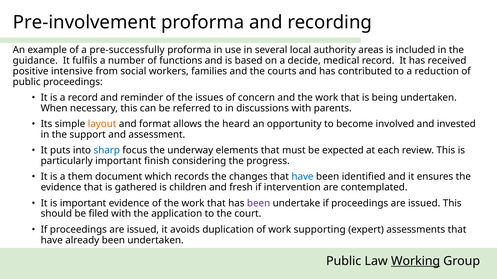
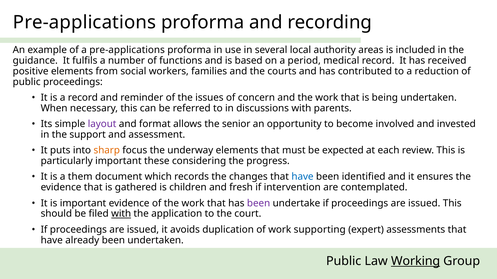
Pre-involvement: Pre-involvement -> Pre-applications (85, 22)
a pre-successfully: pre-successfully -> pre-applications (127, 50)
decide: decide -> period (304, 61)
positive intensive: intensive -> elements (72, 71)
layout colour: orange -> purple (102, 124)
heard: heard -> senior (236, 124)
sharp colour: blue -> orange (107, 151)
finish: finish -> these (157, 161)
with underline: none -> present (121, 214)
